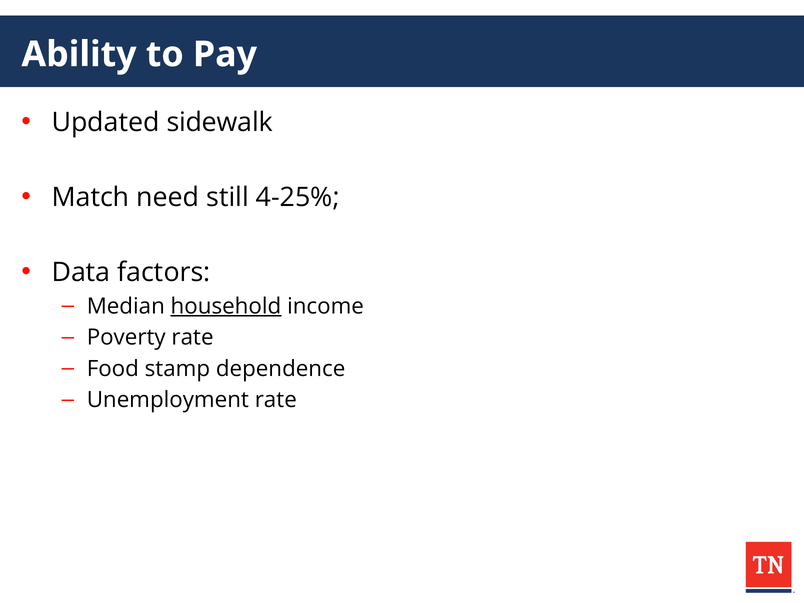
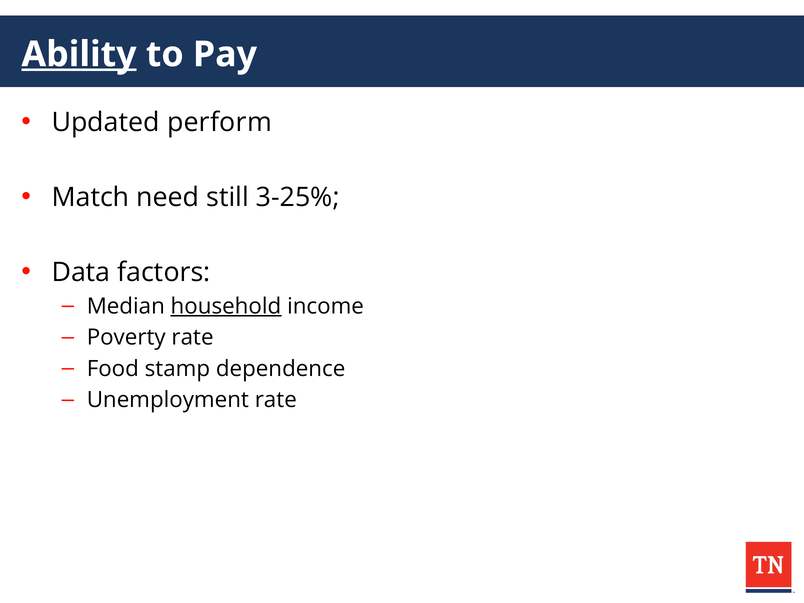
Ability underline: none -> present (79, 54)
sidewalk: sidewalk -> perform (219, 122)
4-25%: 4-25% -> 3-25% (298, 198)
